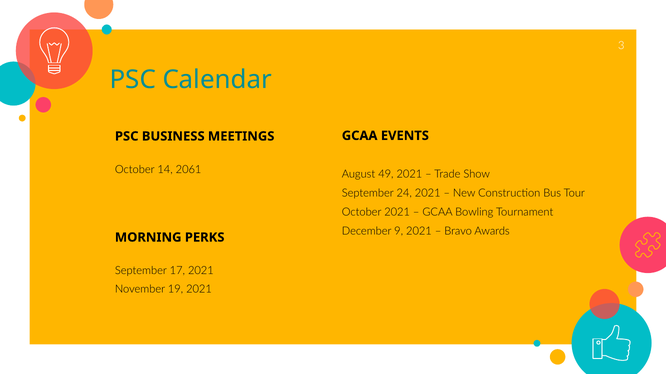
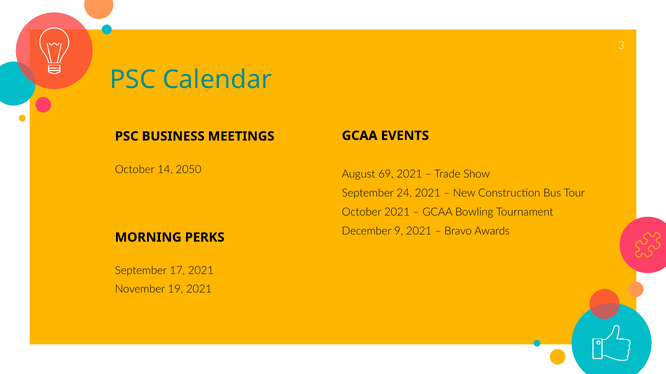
2061: 2061 -> 2050 (189, 170)
49: 49 -> 69 (386, 175)
